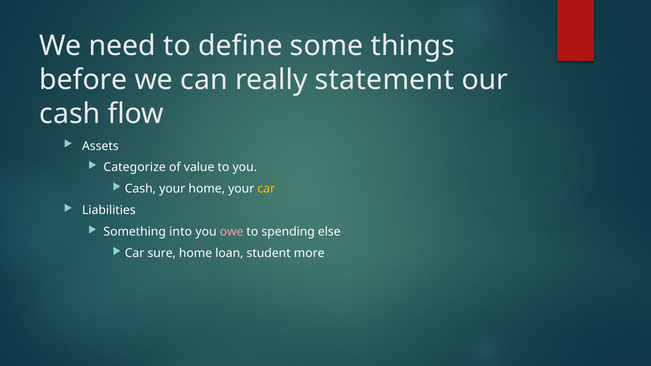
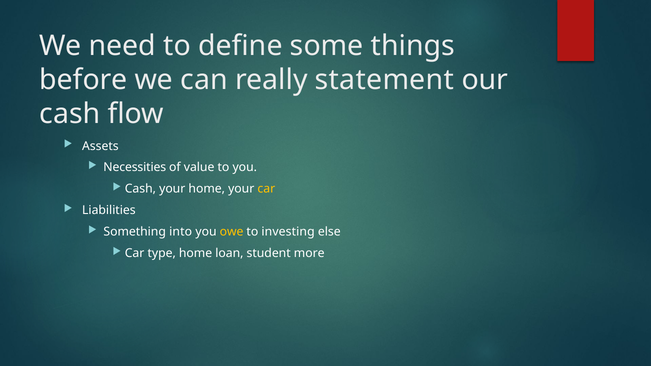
Categorize: Categorize -> Necessities (135, 168)
owe colour: pink -> yellow (232, 232)
spending: spending -> investing (288, 232)
sure: sure -> type (162, 253)
